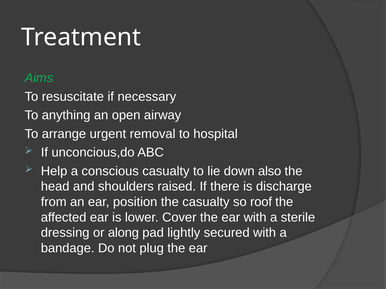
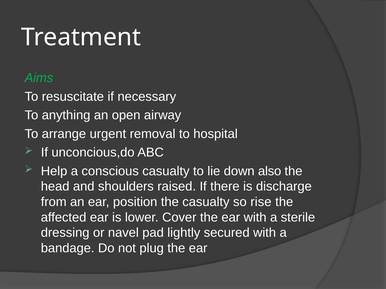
roof: roof -> rise (261, 202)
along: along -> navel (123, 233)
